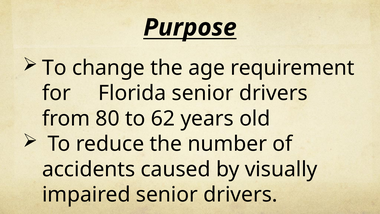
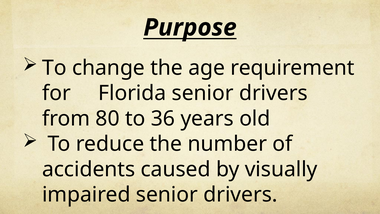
62: 62 -> 36 (163, 118)
